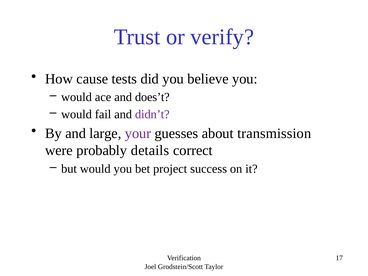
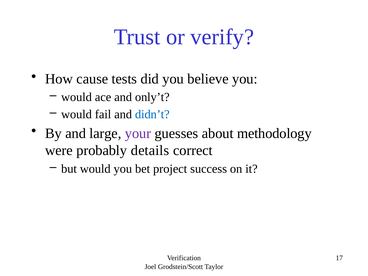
does’t: does’t -> only’t (152, 97)
didn’t colour: purple -> blue (152, 114)
transmission: transmission -> methodology (274, 133)
